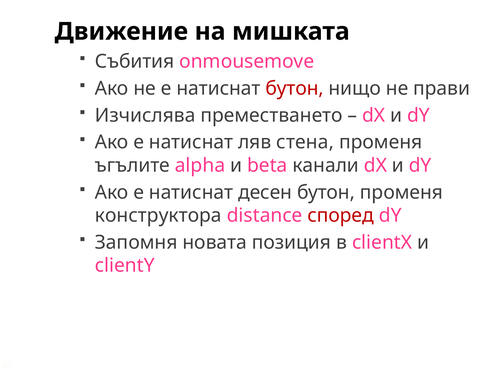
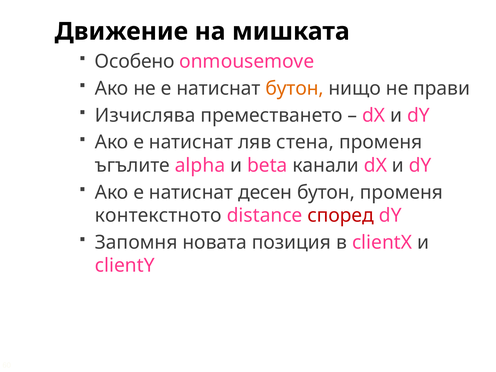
Събития: Събития -> Особено (135, 61)
бутон colour: red -> orange (295, 88)
конструктора: конструктора -> контекстното (158, 215)
